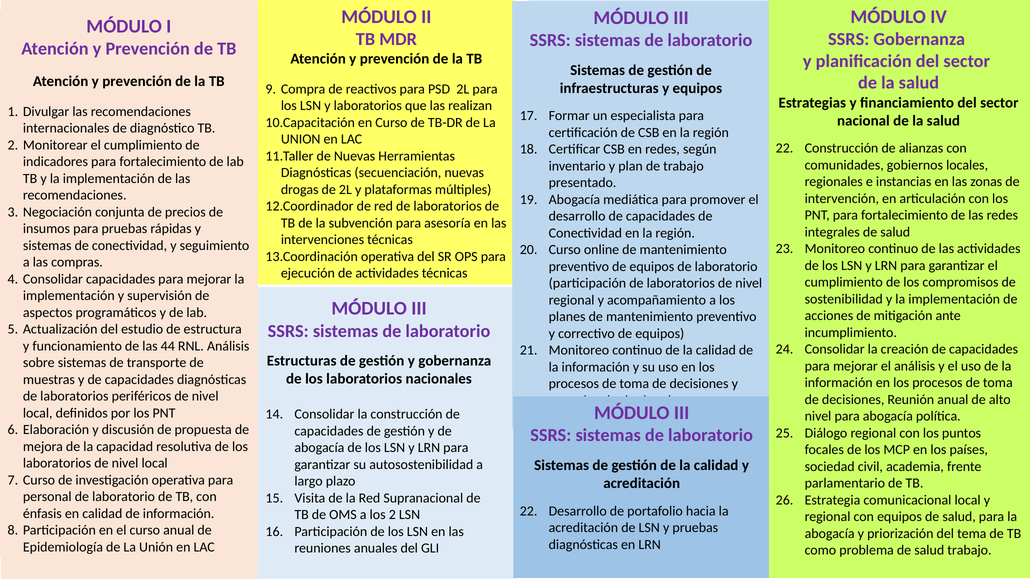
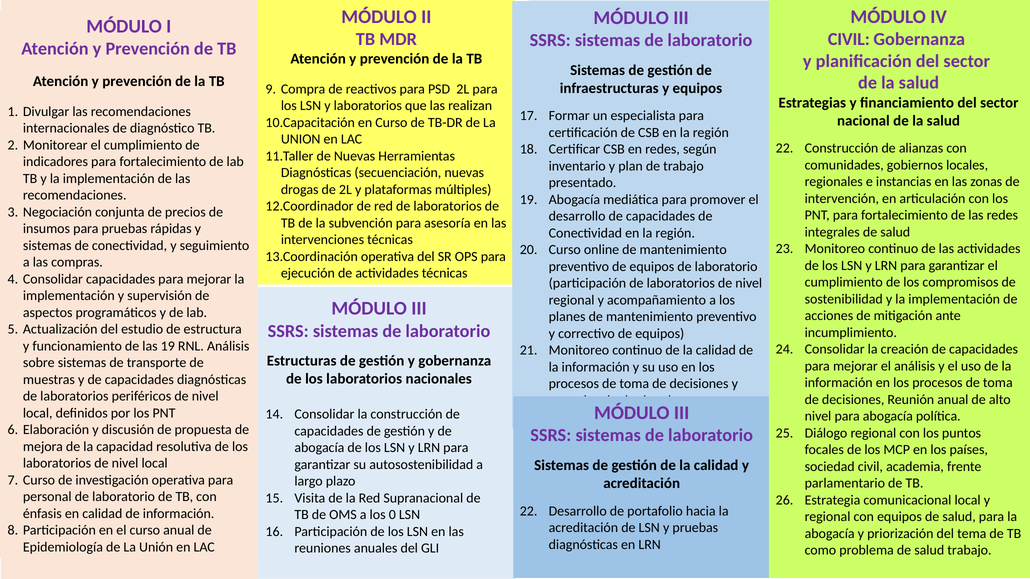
SSRS: SSRS -> CIVIL (849, 39)
las 44: 44 -> 19 (168, 346)
los 2: 2 -> 0 (392, 515)
